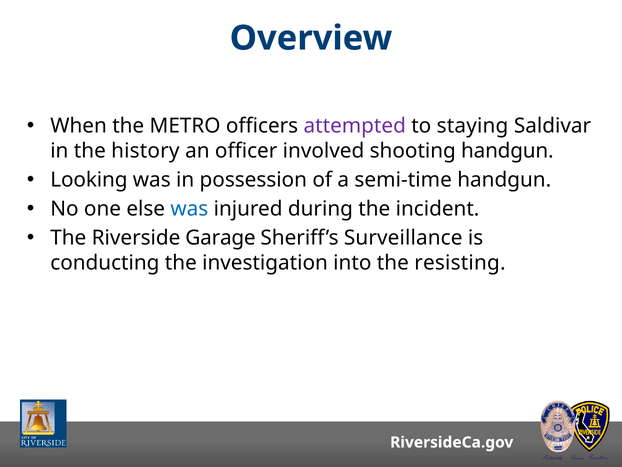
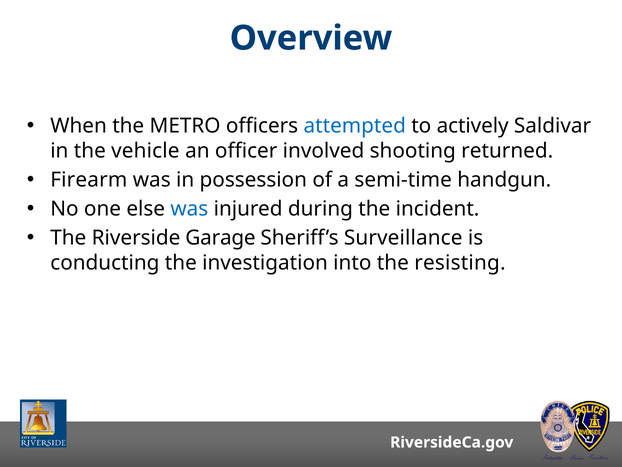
attempted colour: purple -> blue (355, 126)
staying: staying -> actively (473, 126)
history: history -> vehicle (145, 151)
shooting handgun: handgun -> returned (507, 151)
Looking: Looking -> Firearm (89, 180)
